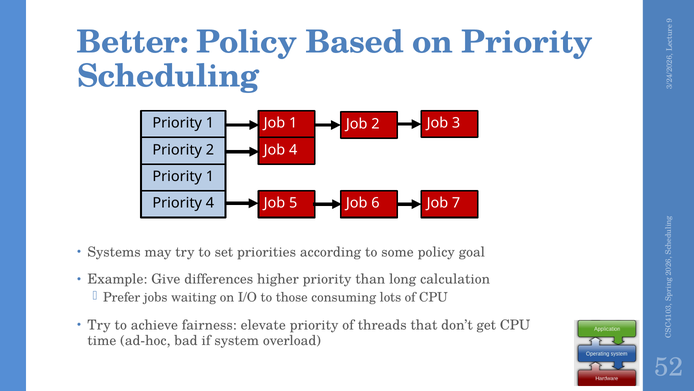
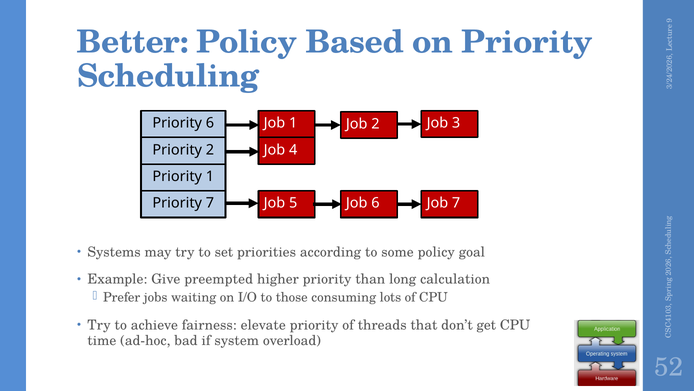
1: 1 -> 6 (210, 123)
Priority 4: 4 -> 7 (210, 203)
differences: differences -> preempted (219, 279)
